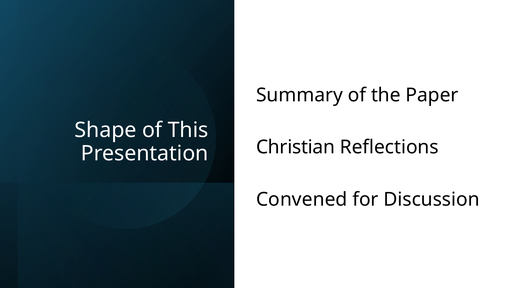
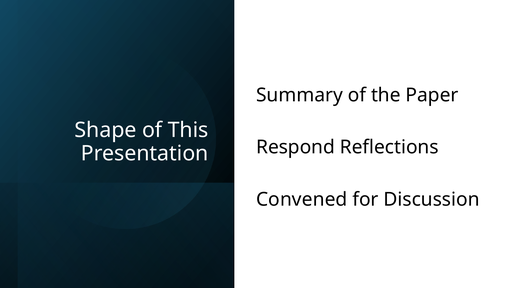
Christian: Christian -> Respond (295, 147)
